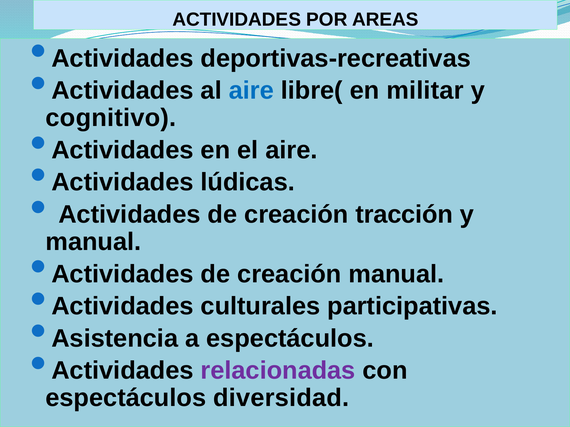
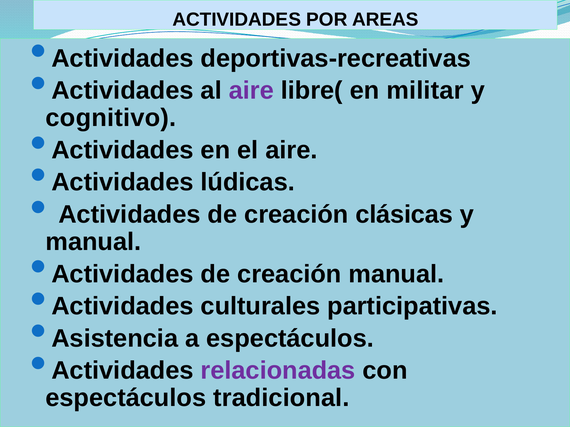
aire colour: blue -> purple (251, 91)
tracción: tracción -> clásicas (404, 215)
diversidad: diversidad -> tradicional (281, 398)
